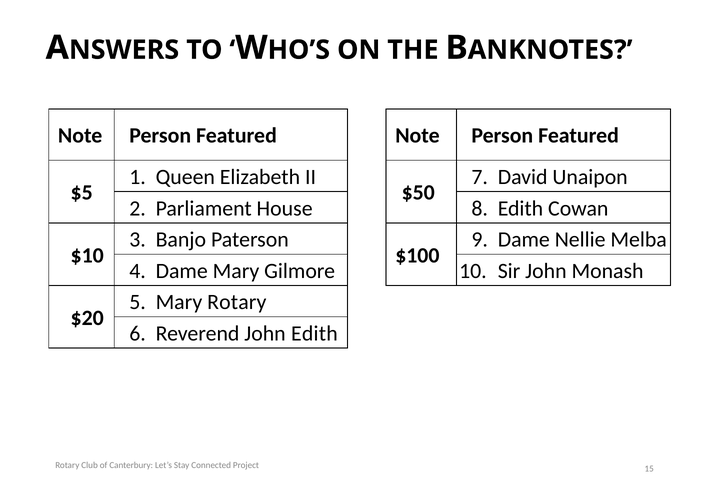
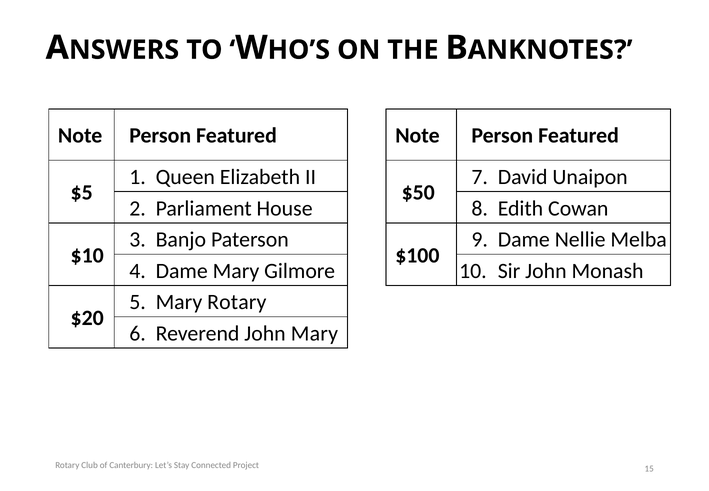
John Edith: Edith -> Mary (314, 333)
